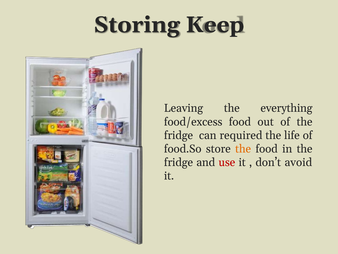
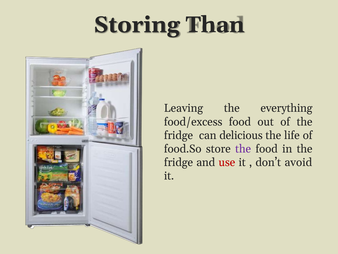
Keep: Keep -> Than (215, 25)
required: required -> delicious (241, 135)
the colour: orange -> purple (243, 149)
